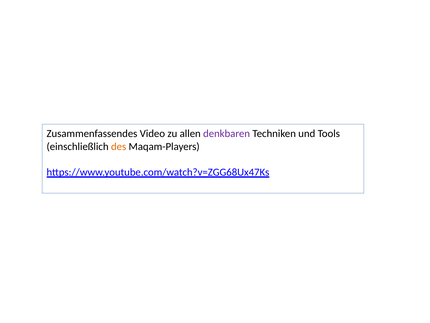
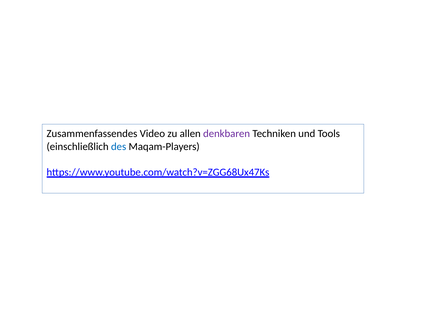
des colour: orange -> blue (119, 146)
